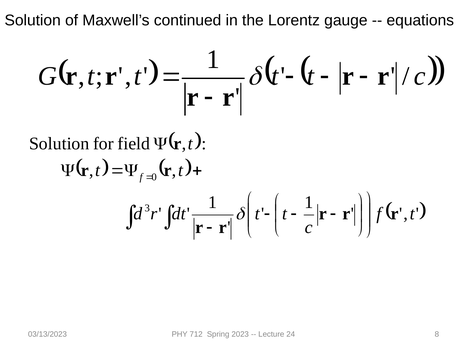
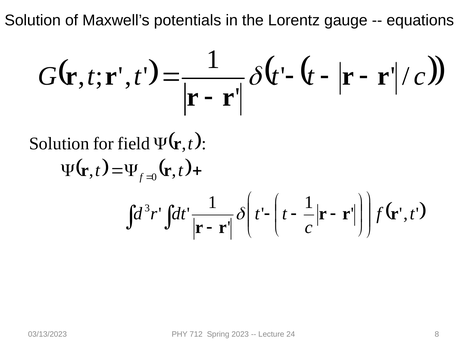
continued: continued -> potentials (188, 20)
